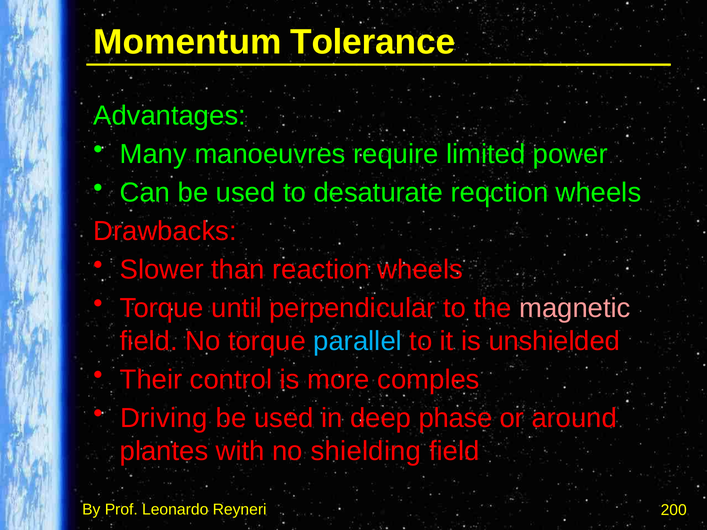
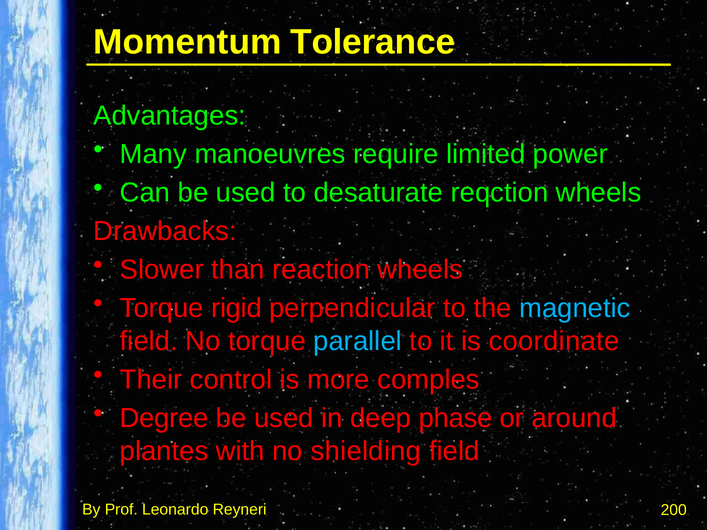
until: until -> rigid (237, 308)
magnetic colour: pink -> light blue (575, 308)
unshielded: unshielded -> coordinate (554, 341)
Driving: Driving -> Degree (164, 418)
